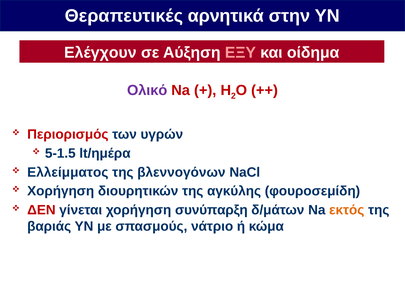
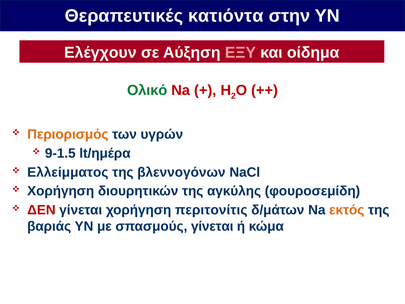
αρνητικά: αρνητικά -> κατιόντα (226, 16)
Ολικό colour: purple -> green (147, 90)
Περιορισμός colour: red -> orange (68, 134)
5-1.5: 5-1.5 -> 9-1.5 (60, 153)
συνύπαρξη: συνύπαρξη -> περιτονίτις (211, 210)
σπασμούς νάτριο: νάτριο -> γίνεται (212, 226)
